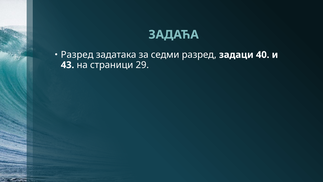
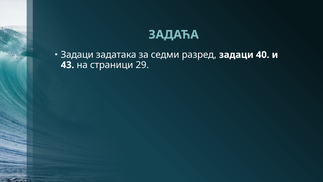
Разред: Разред -> Задаци (77, 55)
